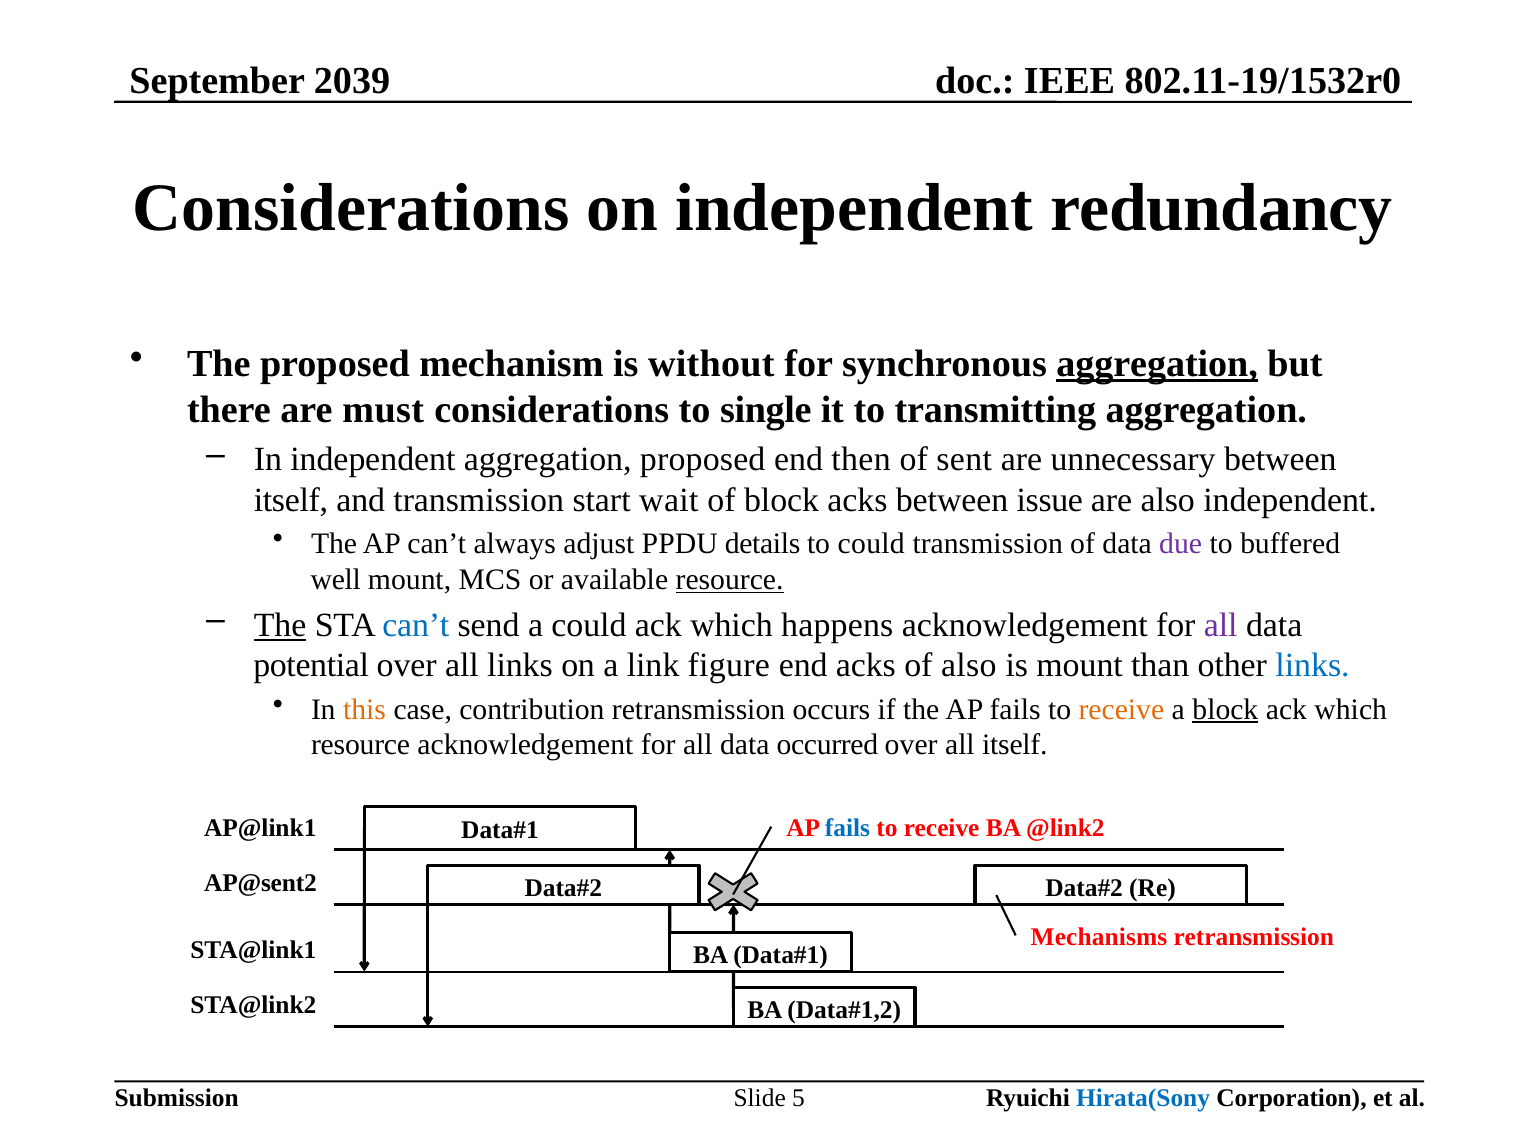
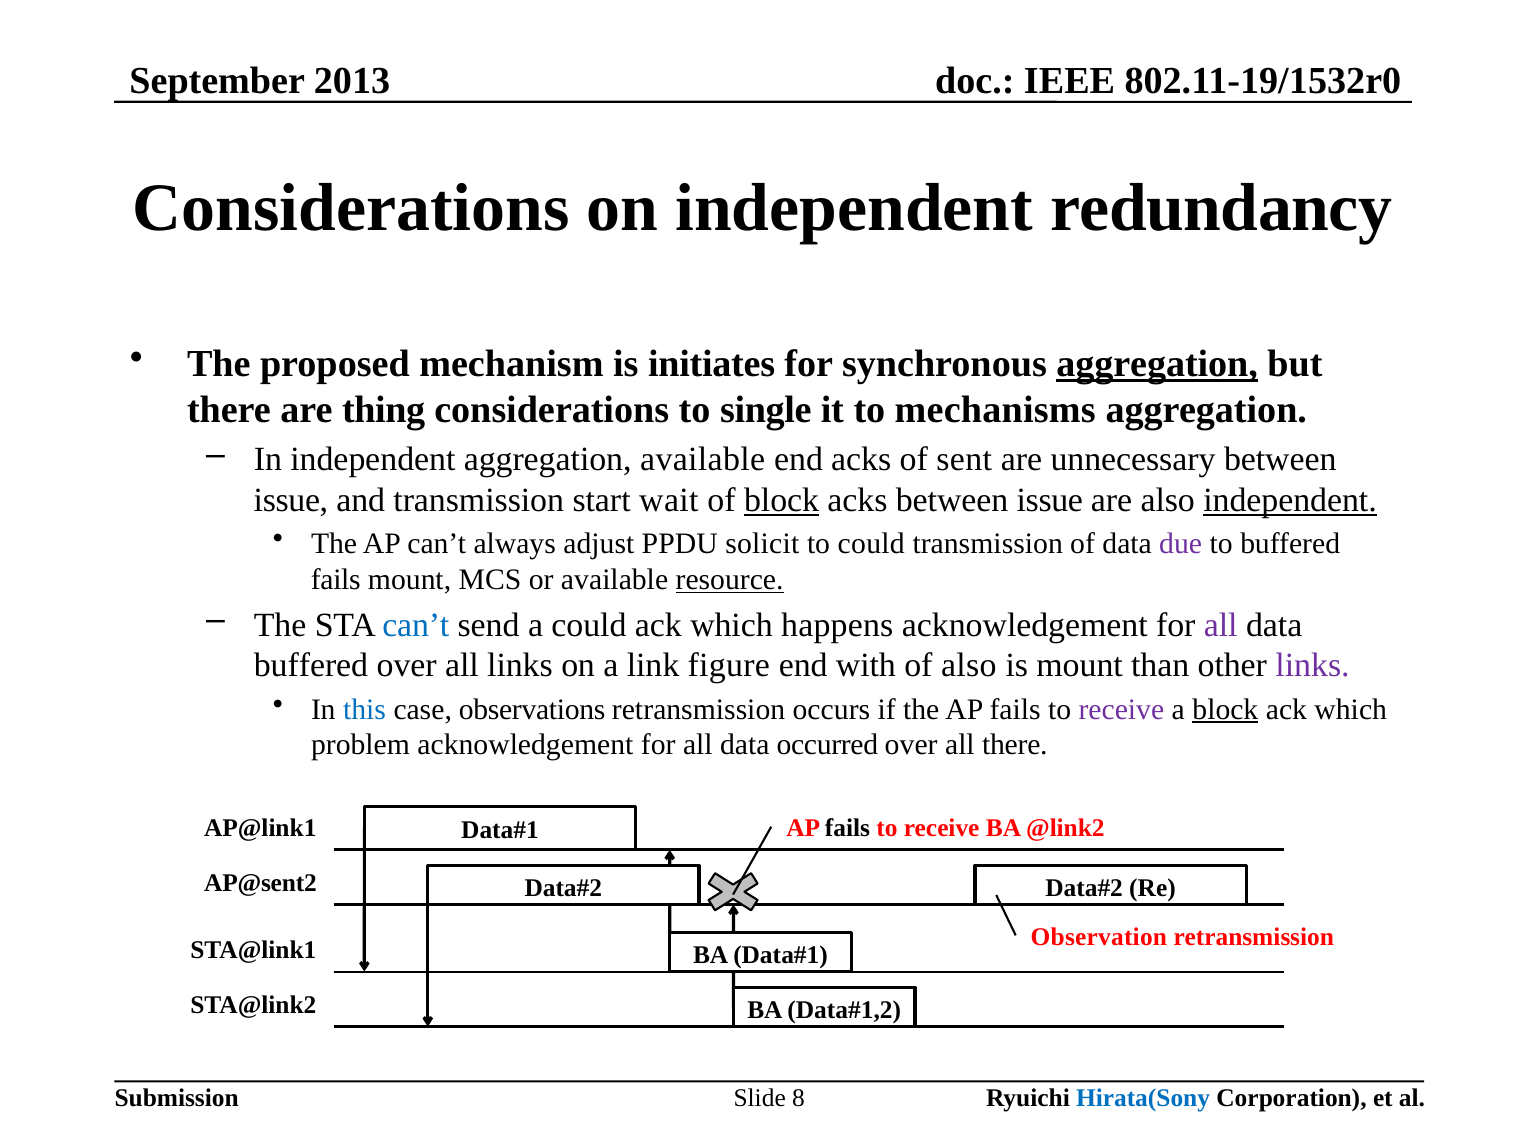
2039: 2039 -> 2013 (352, 81)
without: without -> initiates (712, 364)
must: must -> thing (384, 410)
transmitting: transmitting -> mechanisms (995, 410)
aggregation proposed: proposed -> available (703, 459)
end then: then -> acks (861, 459)
itself: itself -> issue (291, 500)
block underline: none -> present (782, 500)
independent underline: none -> present (1290, 500)
details: details -> solicit (762, 544)
well: well -> fails (336, 579)
The underline: present -> none (280, 625)
potential: potential -> buffered (311, 665)
end acks: acks -> with (866, 665)
links colour: blue -> purple (1313, 665)
this colour: orange -> blue (365, 709)
contribution: contribution -> observations (532, 709)
receive colour: orange -> purple (1121, 709)
resource: resource -> problem (360, 745)
all itself: itself -> there (1015, 745)
fails colour: blue -> black (847, 828)
Mechanisms: Mechanisms -> Observation (1099, 937)
5: 5 -> 8 (799, 1098)
